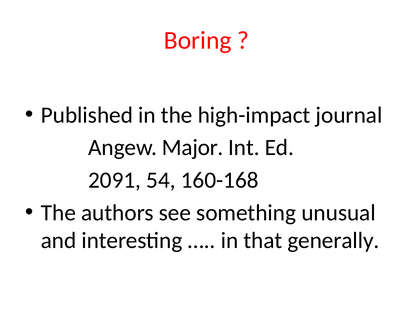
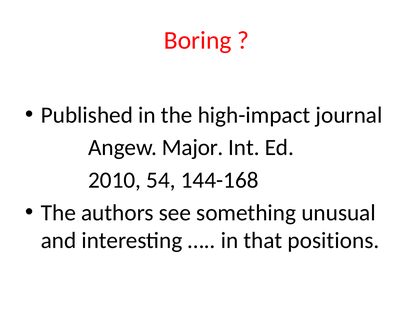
2091: 2091 -> 2010 (115, 180)
160-168: 160-168 -> 144-168 (220, 180)
generally: generally -> positions (333, 241)
